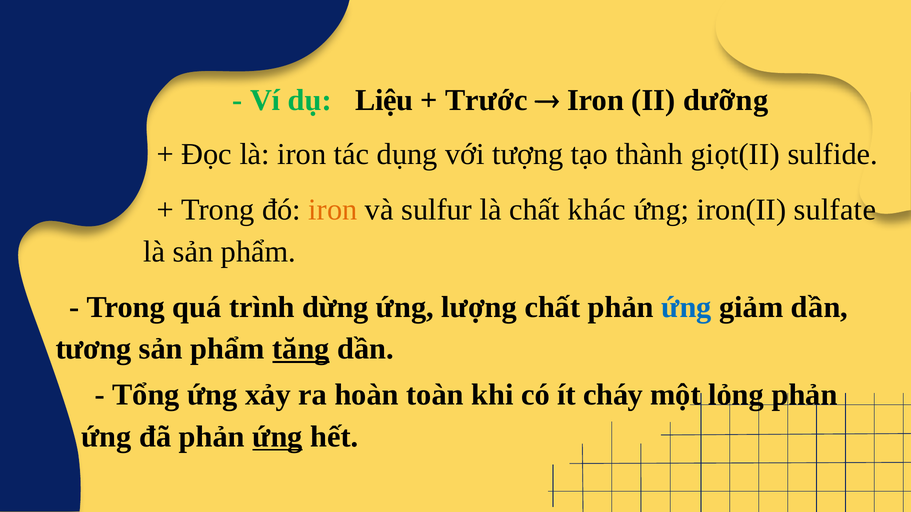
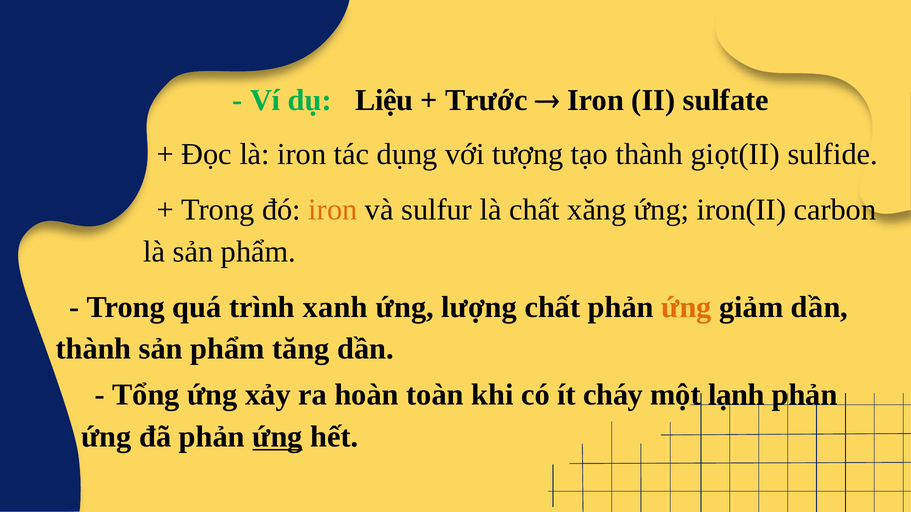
dưỡng: dưỡng -> sulfate (726, 100)
khác: khác -> xăng (597, 210)
sulfate: sulfate -> carbon (835, 210)
dừng: dừng -> xanh (335, 307)
ứng colour: blue -> orange (687, 307)
tương: tương -> thành (94, 349)
tăng underline: present -> none (301, 349)
lỏng: lỏng -> lạnh (736, 395)
